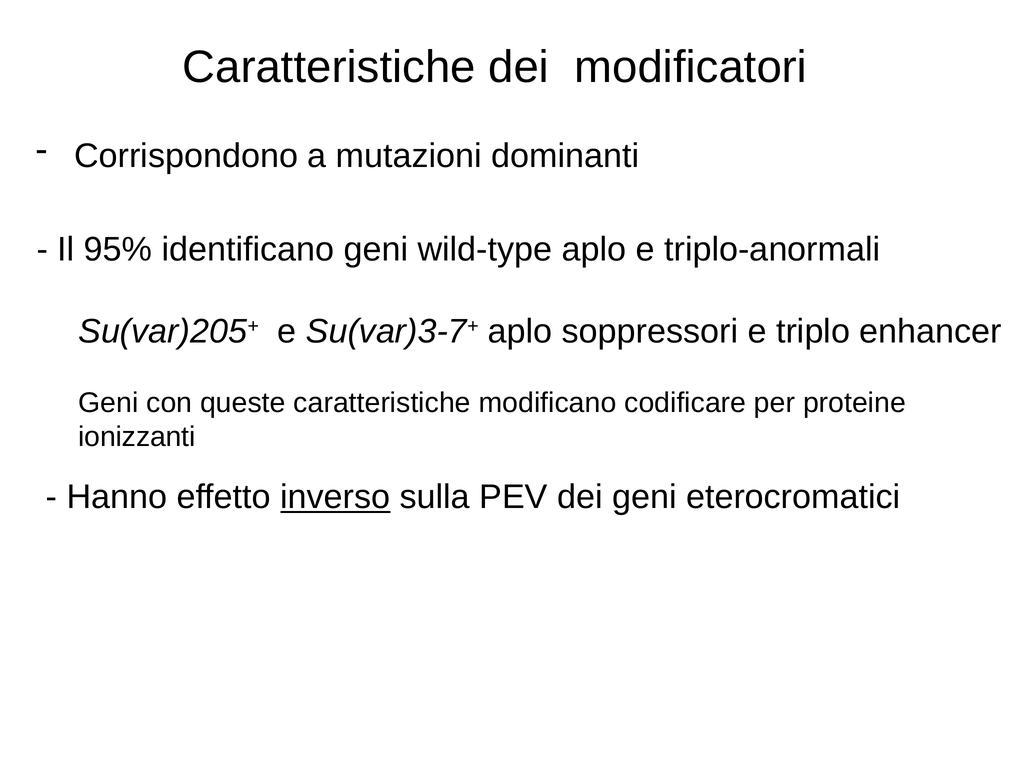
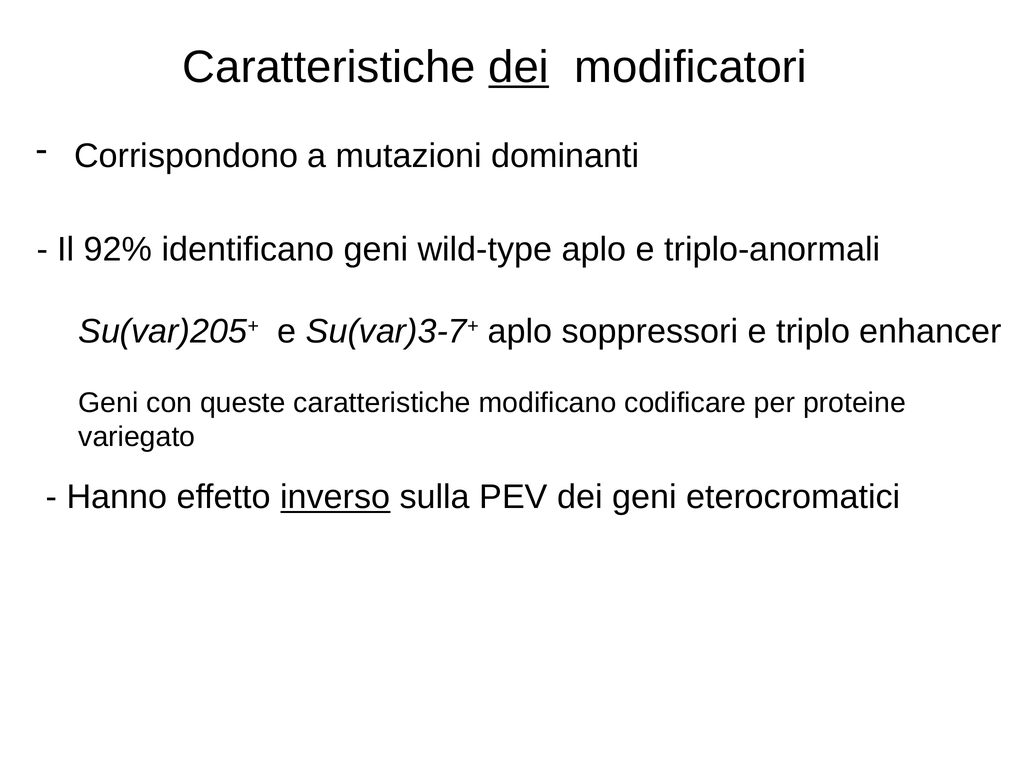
dei underline: none -> present (519, 67)
95%: 95% -> 92% (118, 250)
ionizzanti: ionizzanti -> variegato (137, 437)
